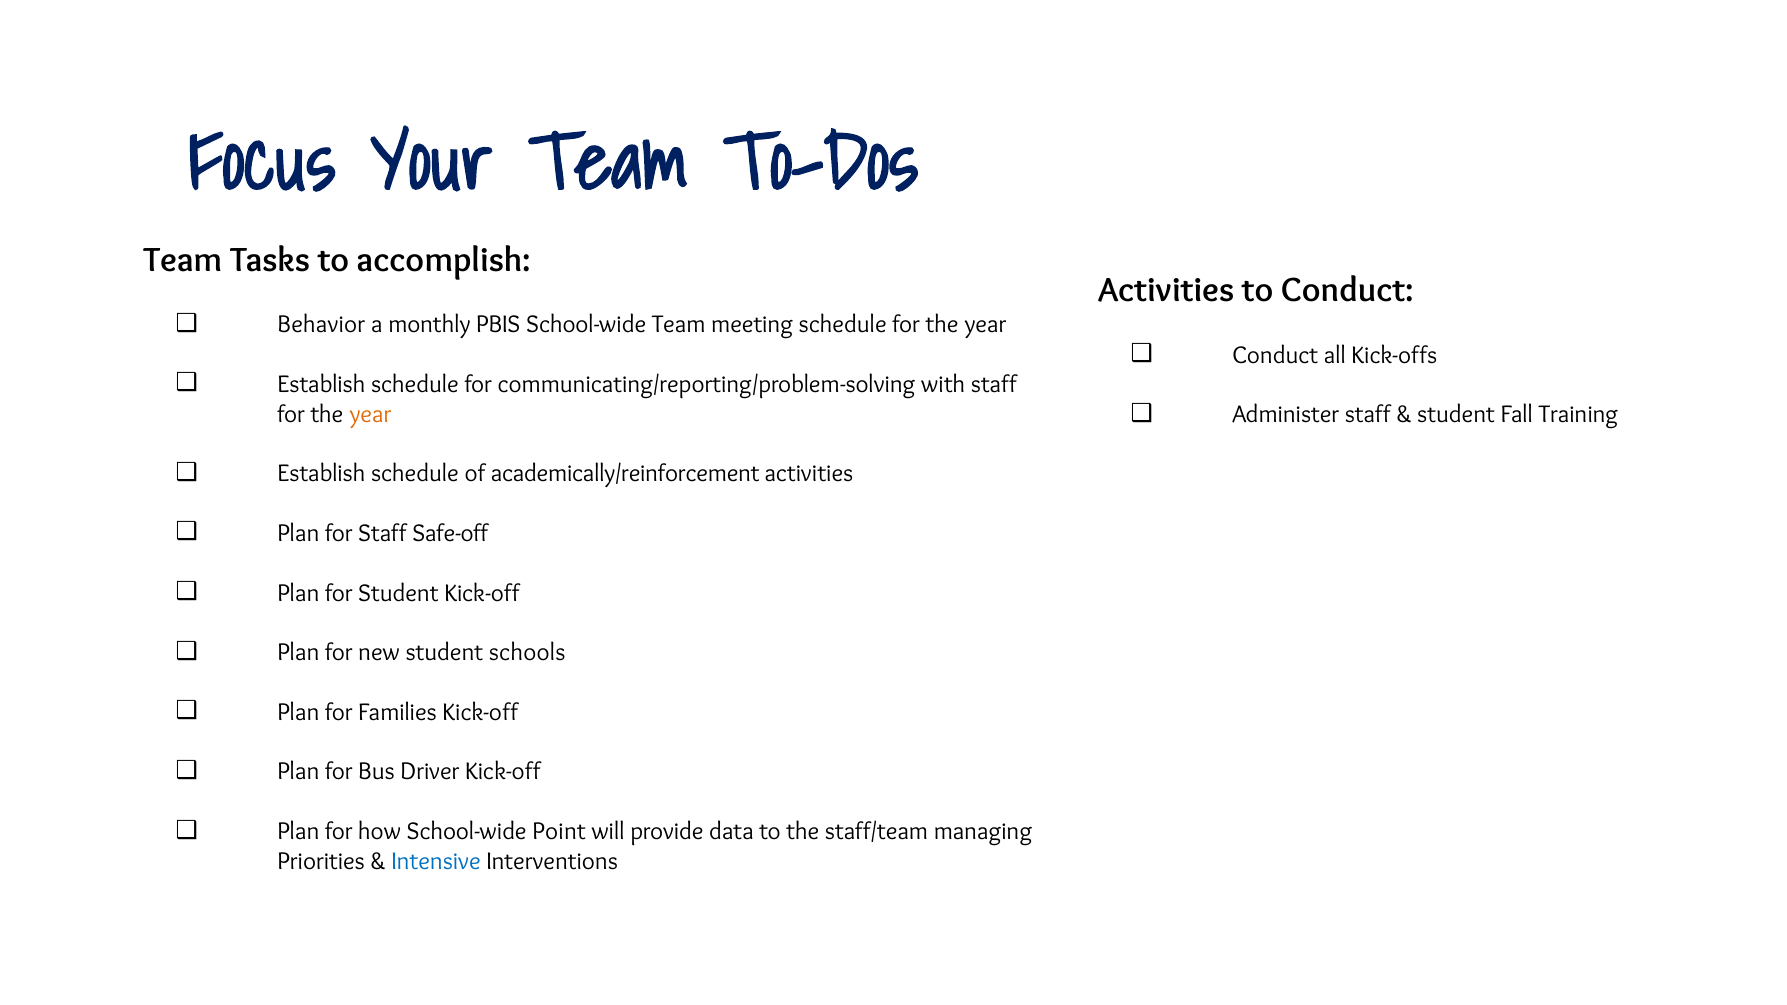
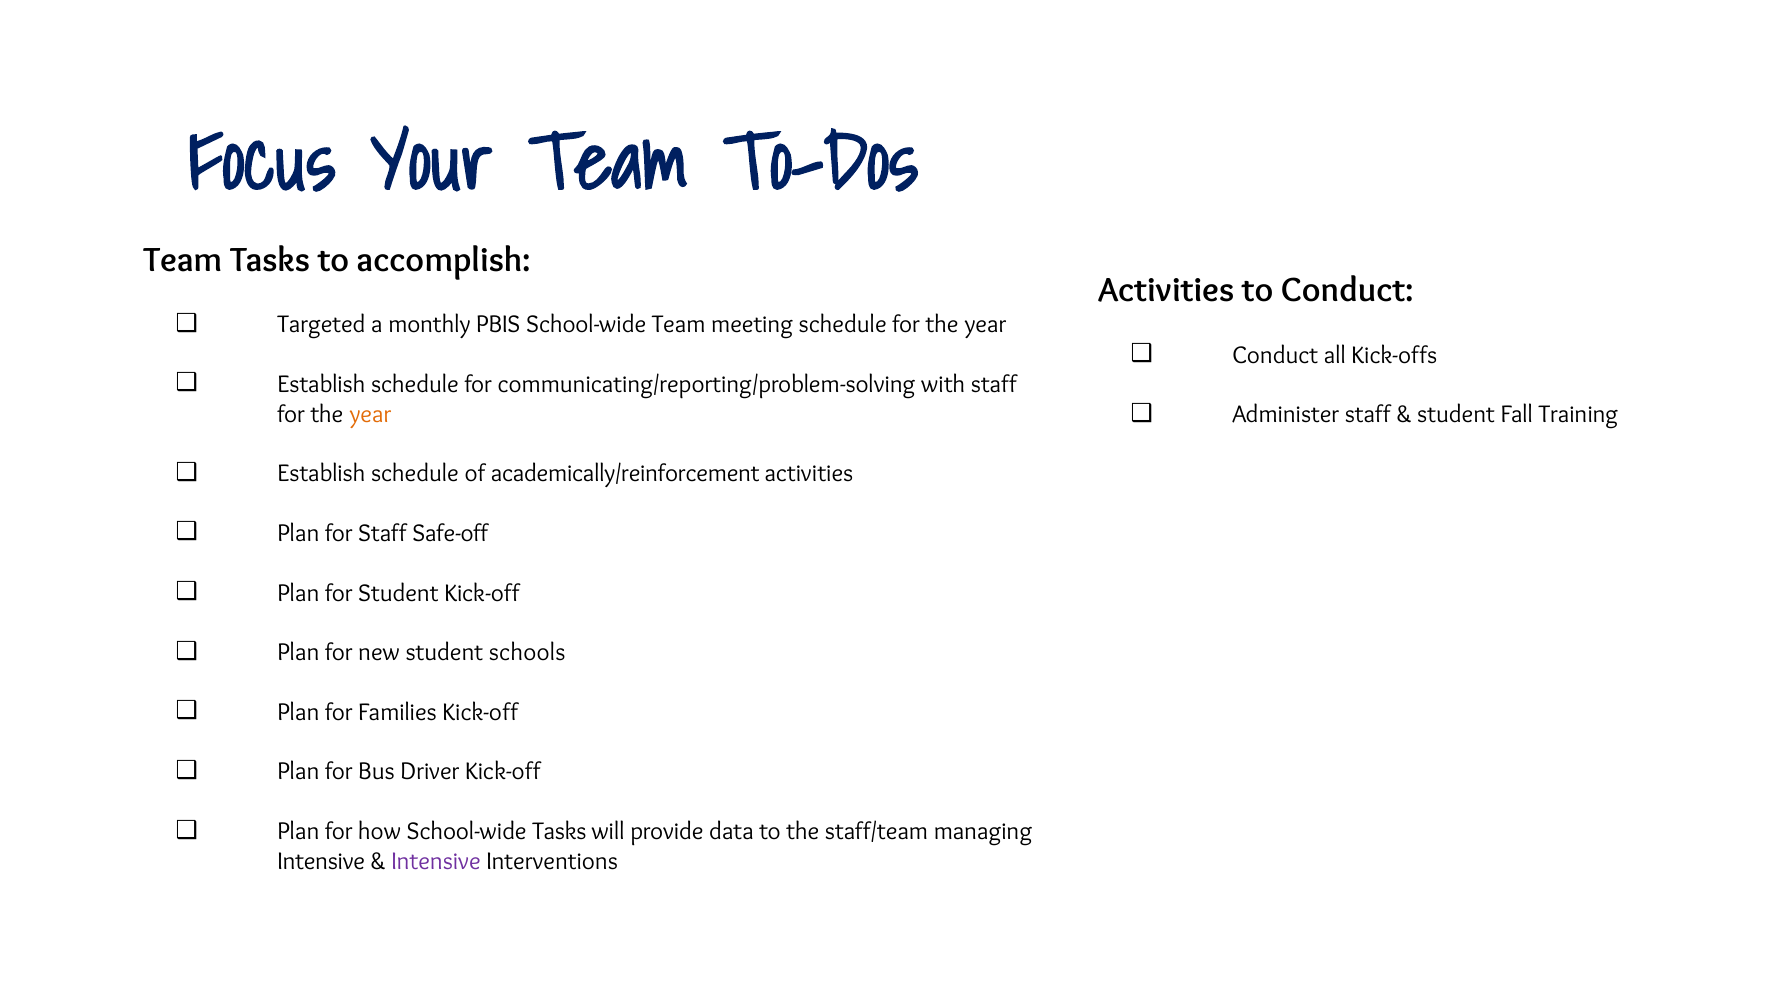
Behavior: Behavior -> Targeted (321, 325)
School-wide Point: Point -> Tasks (559, 832)
Priorities: Priorities -> Intensive (321, 861)
Intensive colour: blue -> purple (436, 861)
